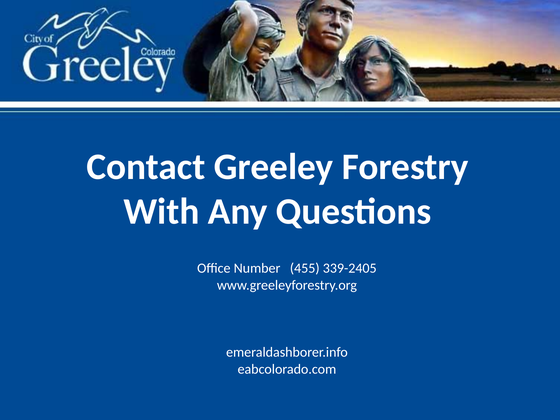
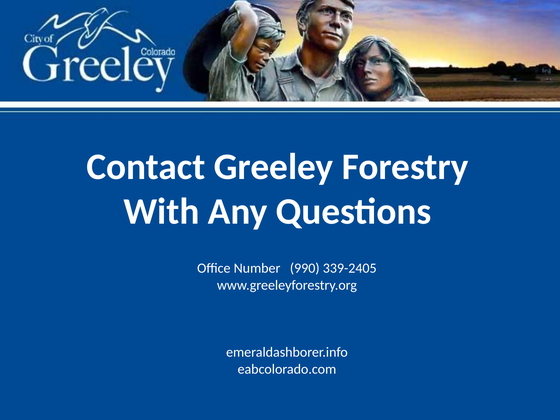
455: 455 -> 990 (305, 268)
